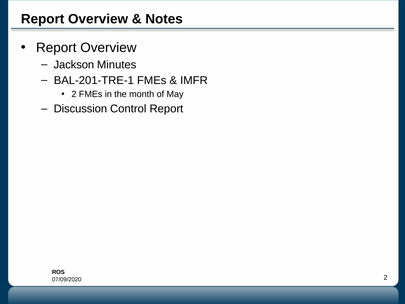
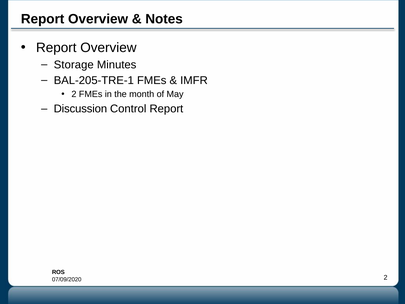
Jackson: Jackson -> Storage (74, 65)
BAL-201-TRE-1: BAL-201-TRE-1 -> BAL-205-TRE-1 (94, 81)
